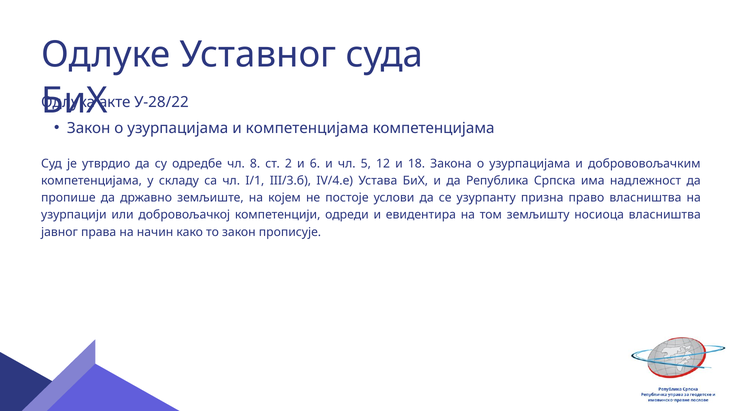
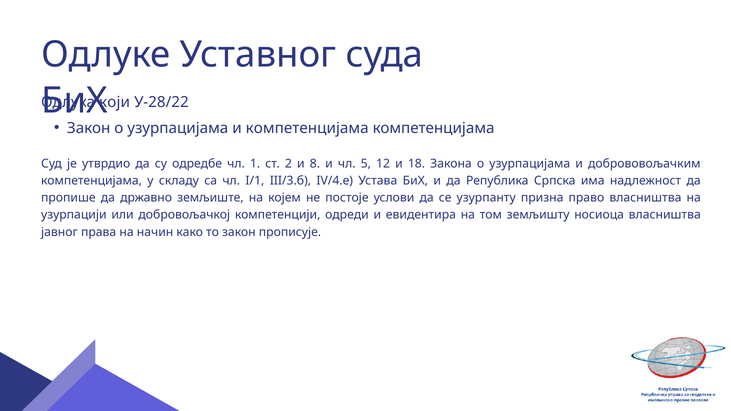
акте: акте -> који (115, 102)
8: 8 -> 1 (255, 164)
6: 6 -> 8 (315, 164)
